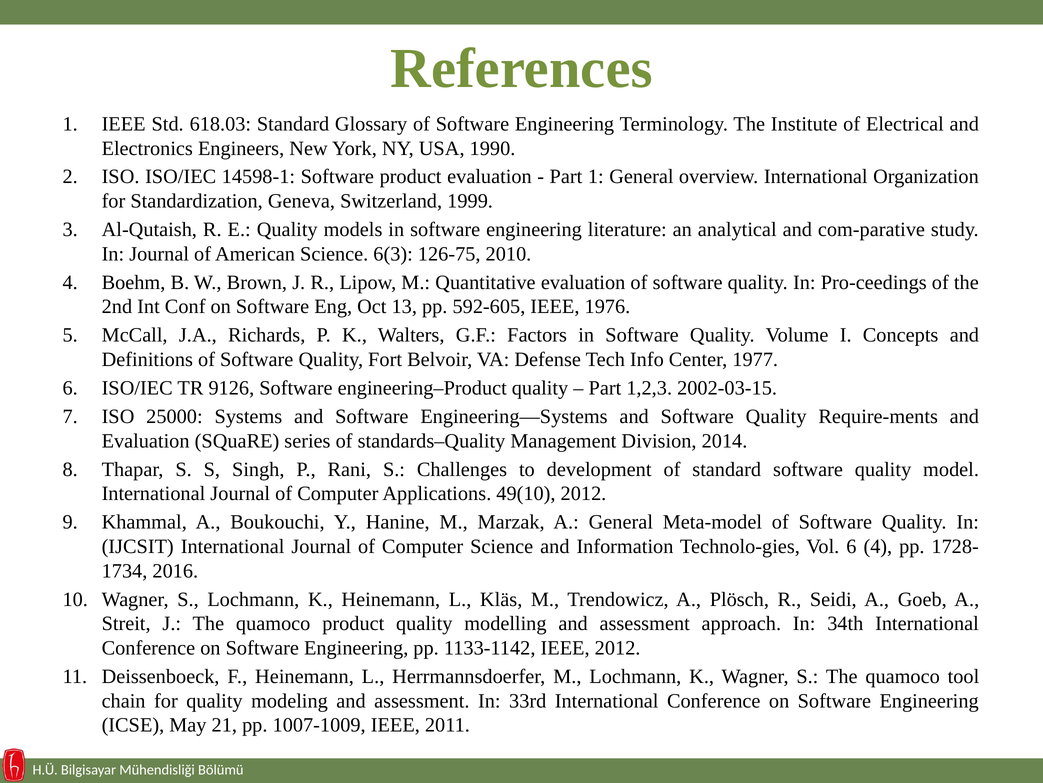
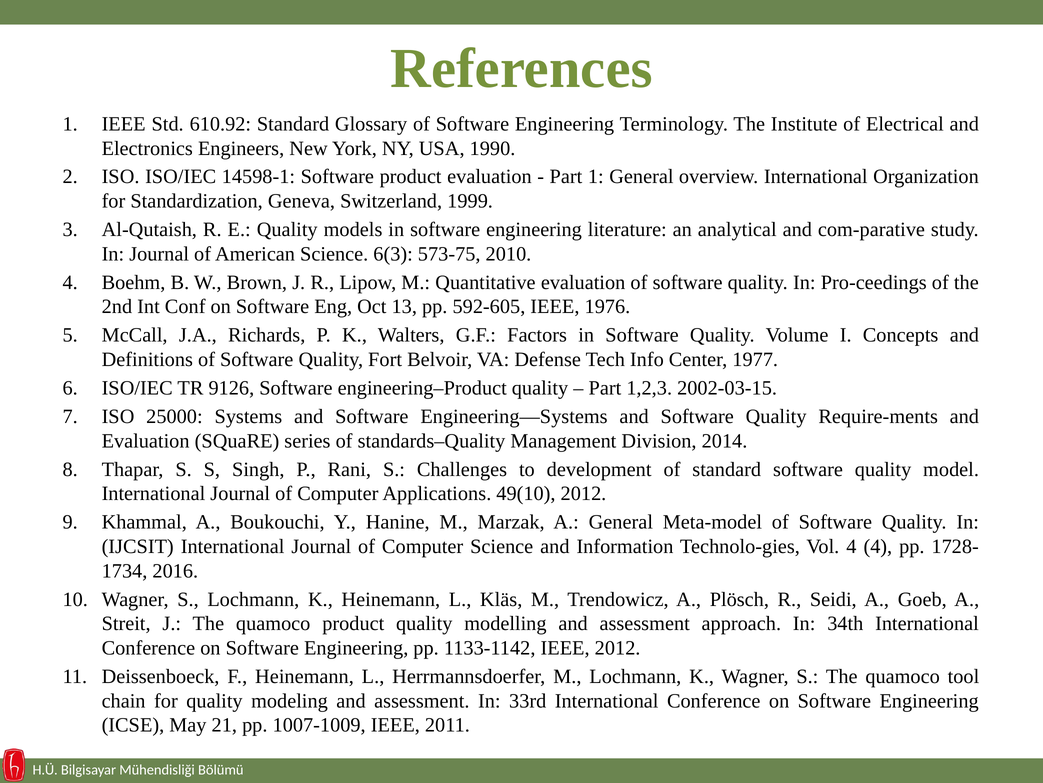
618.03: 618.03 -> 610.92 (220, 124)
126-75: 126-75 -> 573-75 (449, 254)
Vol 6: 6 -> 4 (851, 546)
